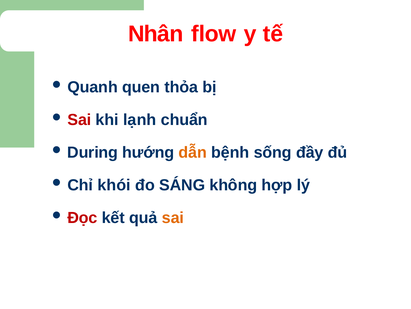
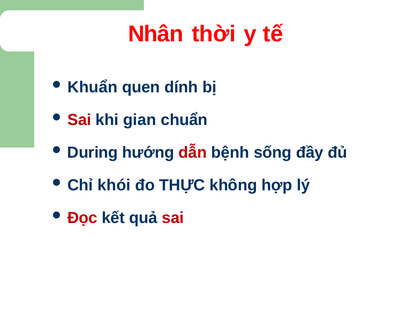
flow: flow -> thời (214, 34)
Quanh: Quanh -> Khuẩn (93, 87)
thỏa: thỏa -> dính (181, 87)
lạnh: lạnh -> gian (140, 119)
dẫn colour: orange -> red (193, 152)
SÁNG: SÁNG -> THỰC (182, 185)
sai colour: orange -> red (173, 217)
